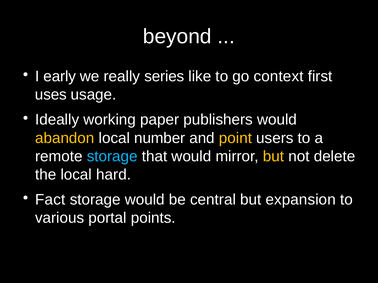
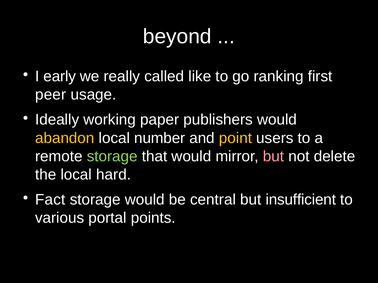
series: series -> called (164, 77)
context: context -> ranking (279, 77)
uses: uses -> peer (51, 95)
storage colour: light blue -> light green (112, 157)
but colour: yellow -> pink (273, 157)
expansion: expansion -> insufficient (301, 200)
